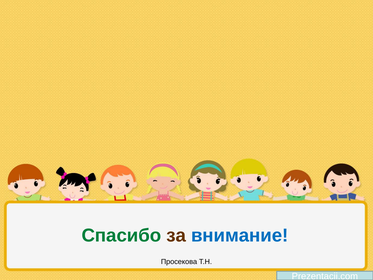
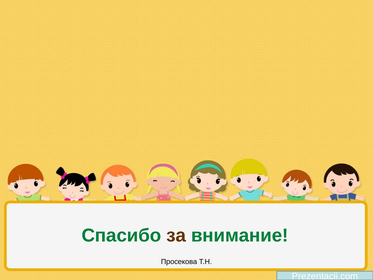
внимание colour: blue -> green (240, 235)
